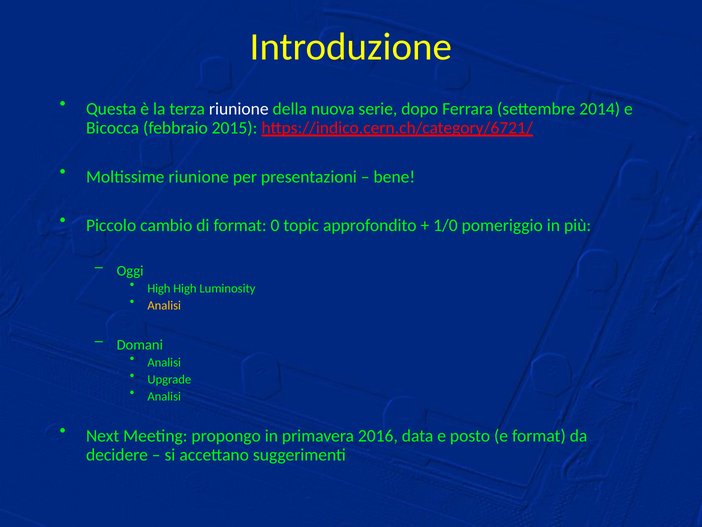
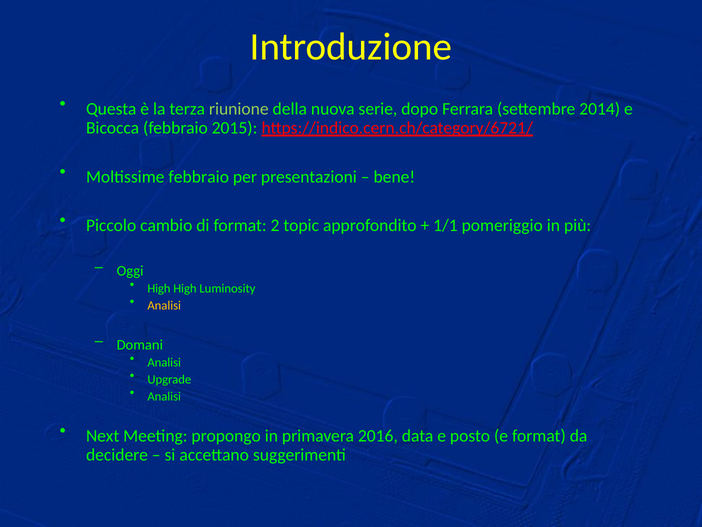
riunione colour: white -> light green (239, 109)
Moltissime riunione: riunione -> febbraio (199, 177)
0: 0 -> 2 (275, 225)
1/0: 1/0 -> 1/1 (445, 225)
